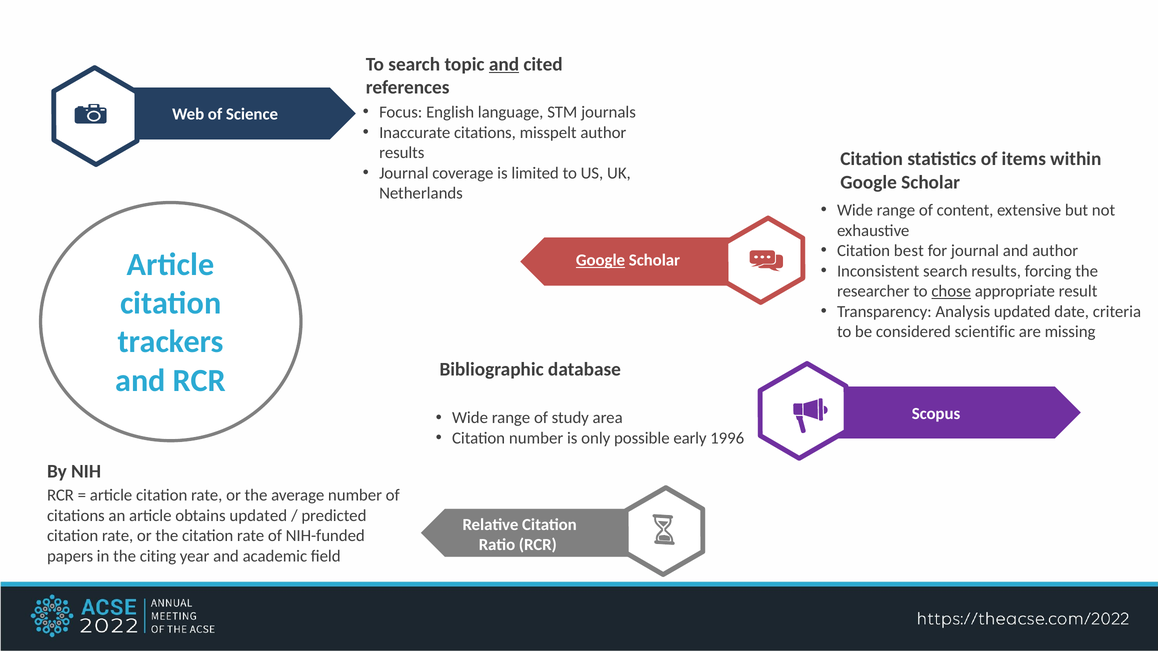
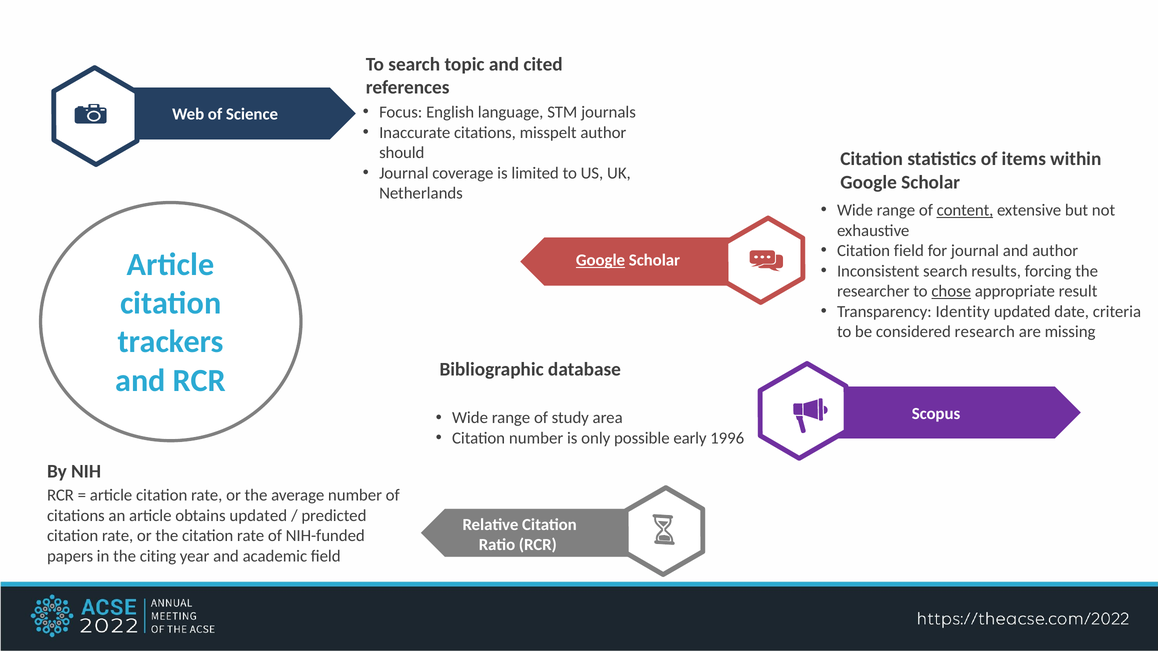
and underline: present -> none (504, 64)
results: results -> should (402, 153)
content underline: none -> present (965, 210)
Citation best: best -> field (909, 251)
Analysis: Analysis -> Identity (963, 312)
scientific: scientific -> research (985, 332)
